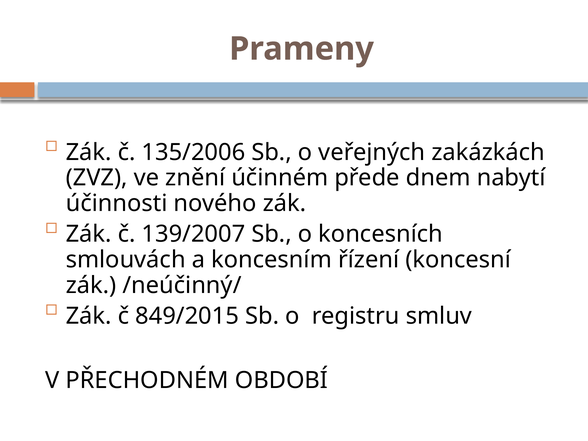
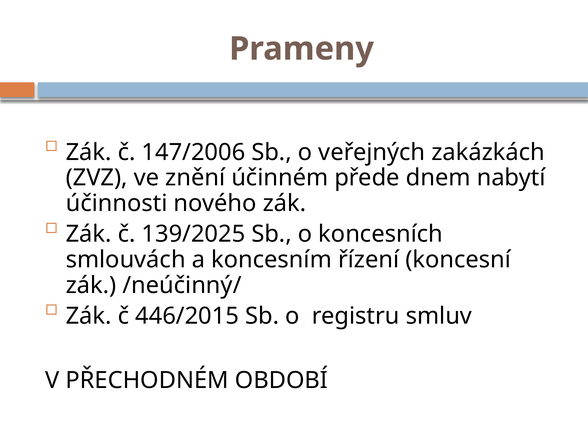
135/2006: 135/2006 -> 147/2006 (193, 152)
139/2007: 139/2007 -> 139/2025 (193, 234)
849/2015: 849/2015 -> 446/2015 (187, 316)
